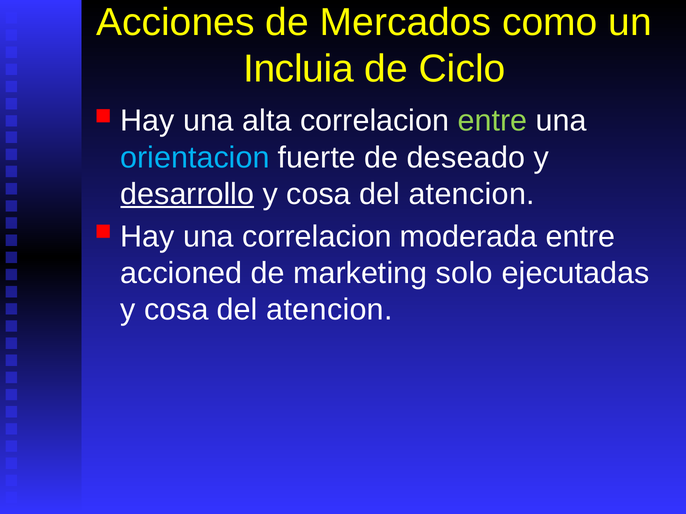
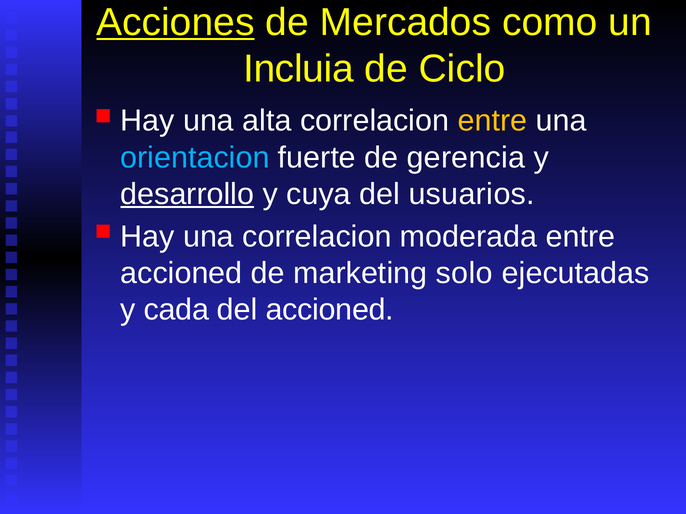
Acciones underline: none -> present (175, 22)
entre colour: light green -> yellow (492, 121)
deseado: deseado -> gerencia (466, 158)
cosa: cosa -> cuya (319, 194)
atencion: atencion -> usuarios (472, 194)
cosa: cosa -> cada (176, 310)
atencion: atencion -> accioned (330, 310)
